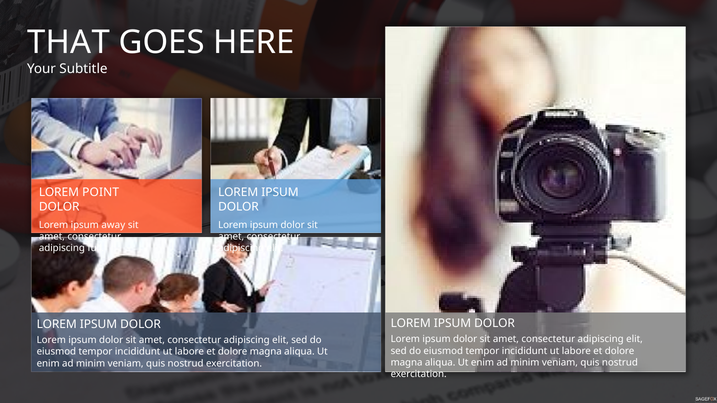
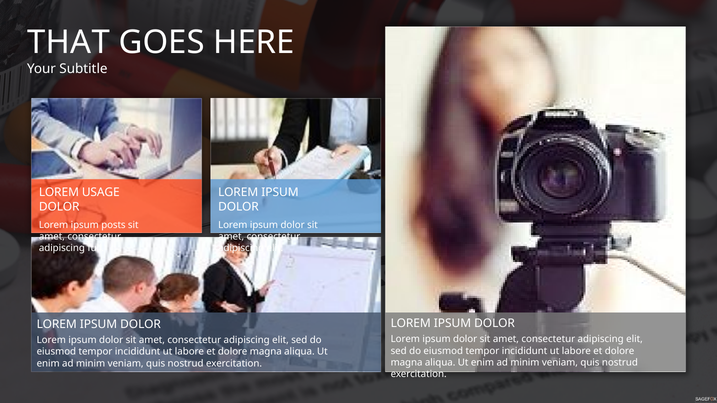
POINT: POINT -> USAGE (101, 193)
away: away -> posts (113, 225)
